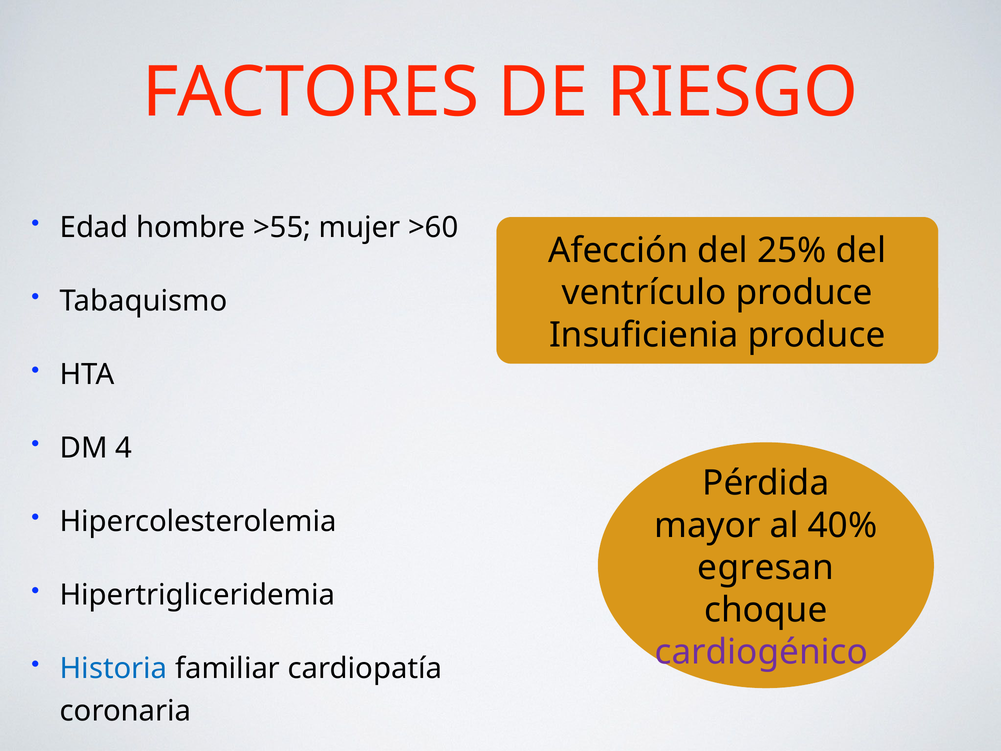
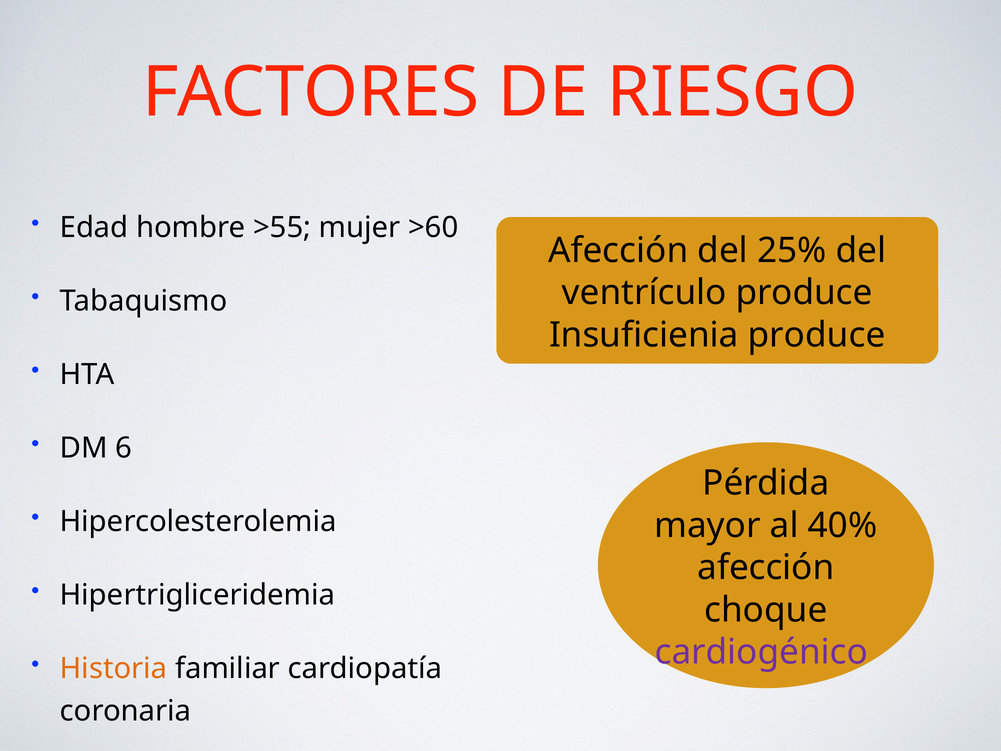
4: 4 -> 6 (124, 448)
egresan: egresan -> afección (766, 567)
Historia colour: blue -> orange (114, 668)
